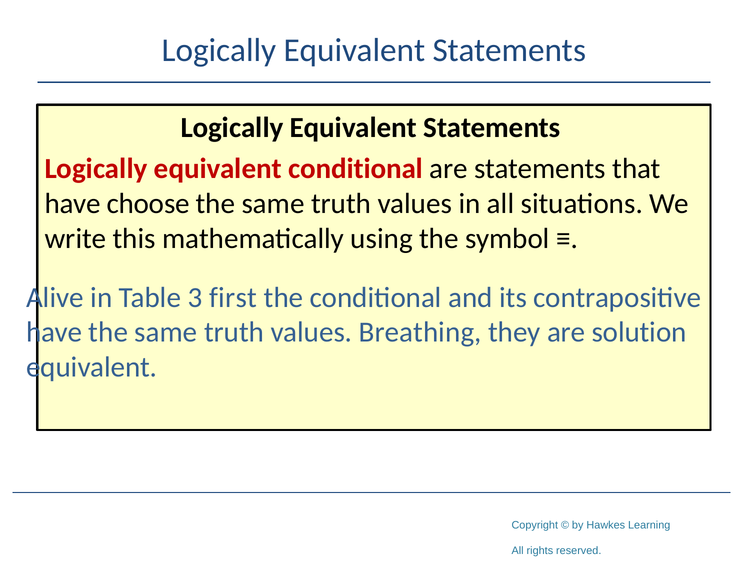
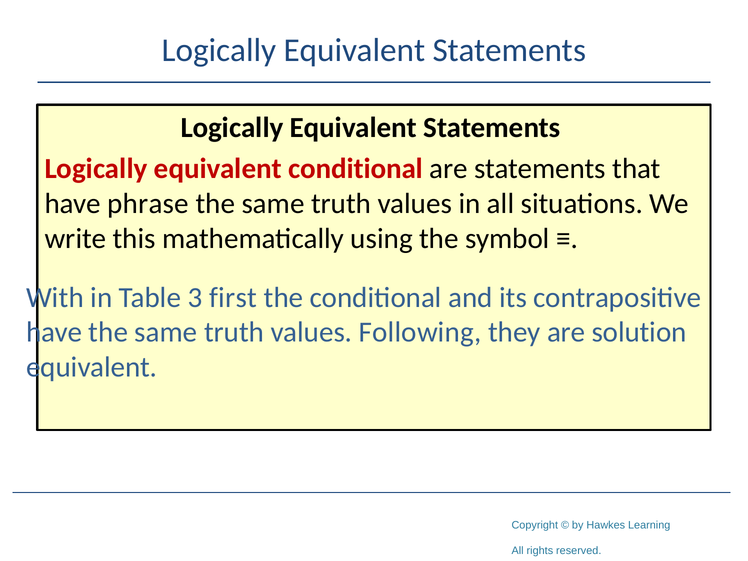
choose: choose -> phrase (148, 204)
Alive: Alive -> With (55, 297)
Breathing: Breathing -> Following (420, 332)
